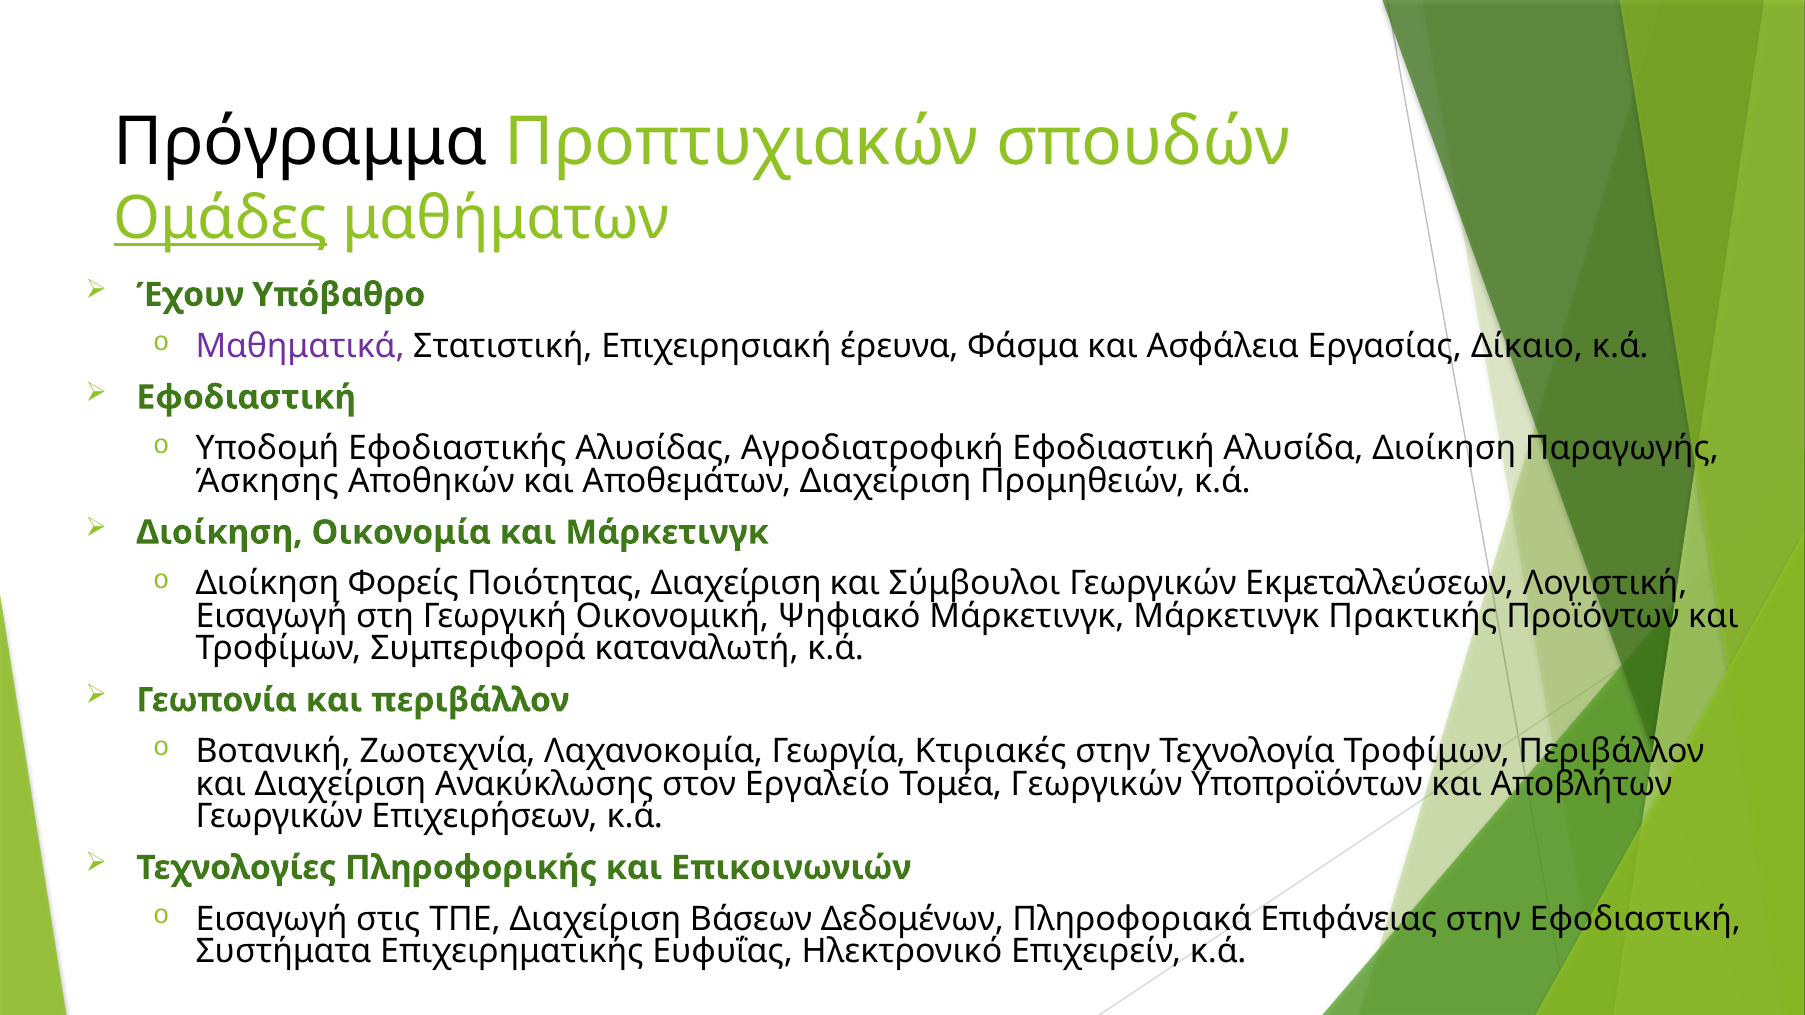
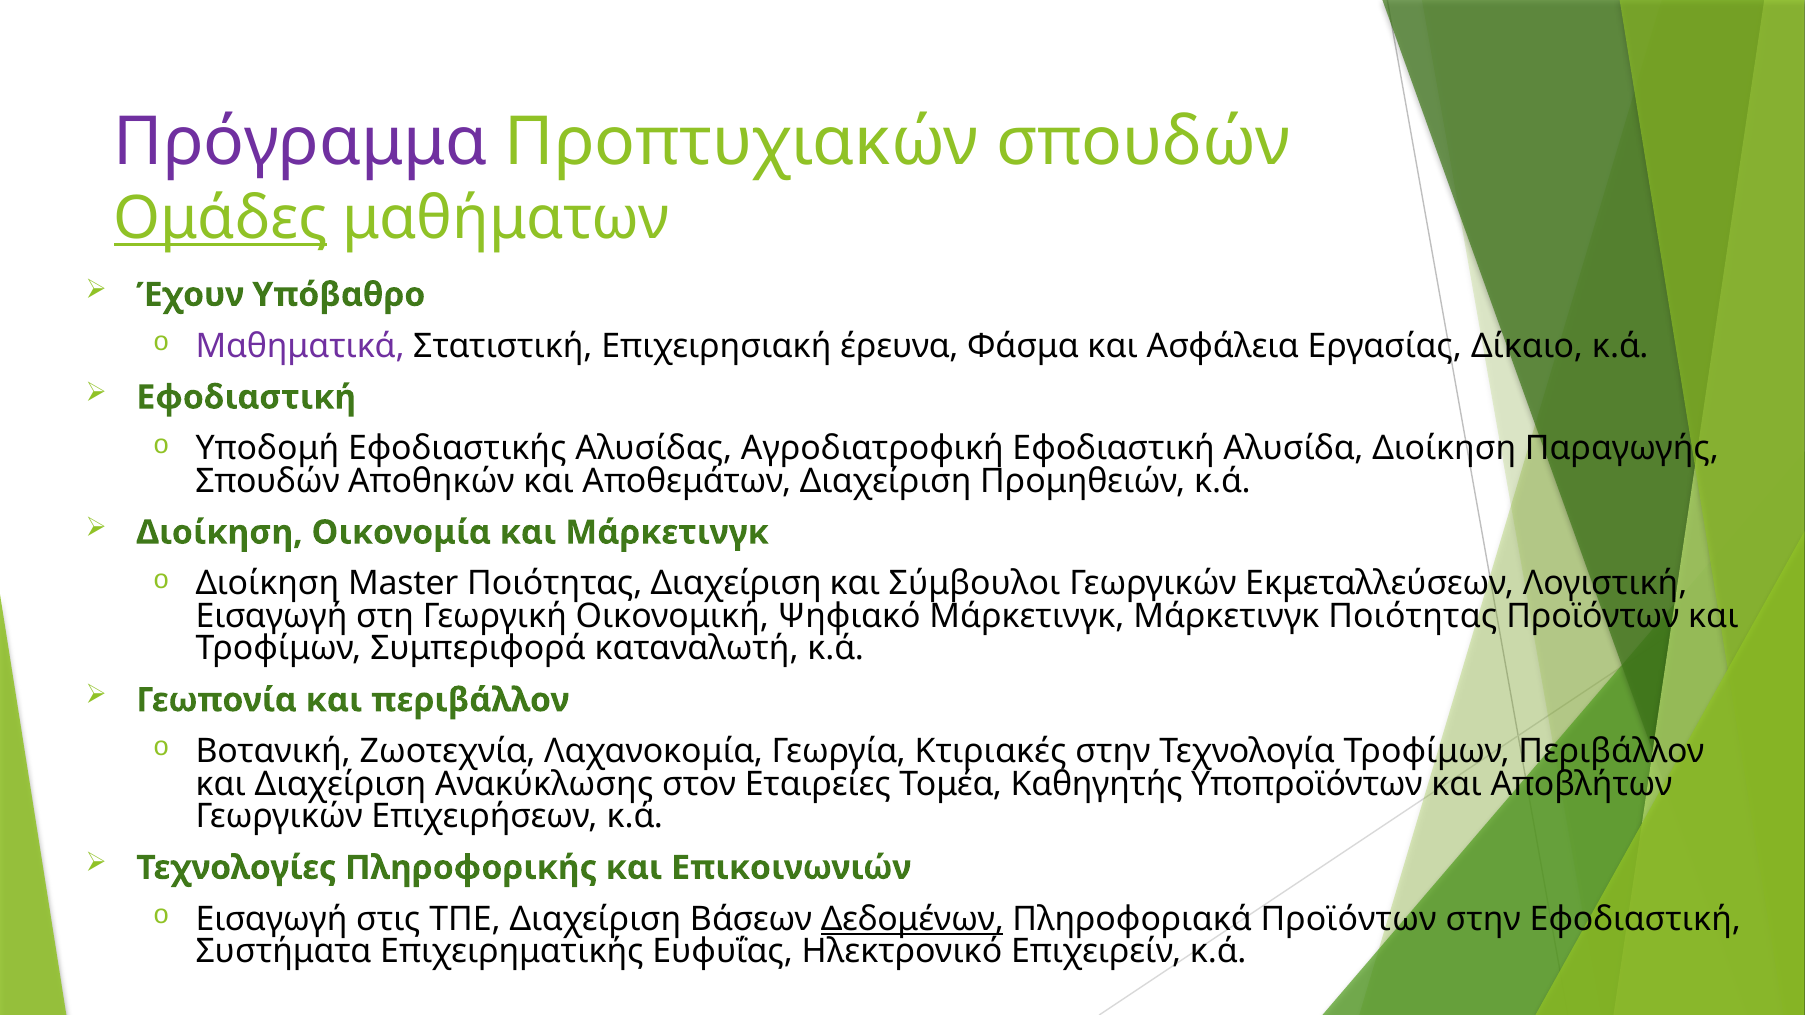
Πρόγραμμα colour: black -> purple (301, 142)
Άσκησης: Άσκησης -> Σπουδών (268, 481)
Φορείς: Φορείς -> Master (403, 584)
Μάρκετινγκ Πρακτικής: Πρακτικής -> Ποιότητας (1413, 617)
Εργαλείο: Εργαλείο -> Εταιρείες (818, 784)
Τομέα Γεωργικών: Γεωργικών -> Καθηγητής (1097, 784)
Δεδομένων underline: none -> present (912, 919)
Πληροφοριακά Επιφάνειας: Επιφάνειας -> Προϊόντων (1349, 919)
